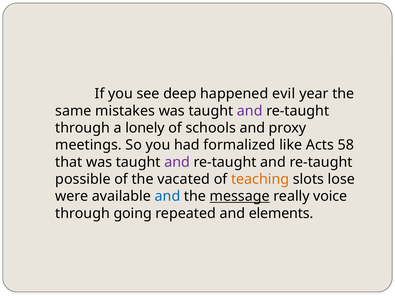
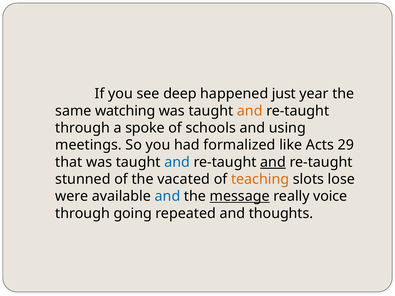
evil: evil -> just (284, 94)
mistakes: mistakes -> watching (125, 111)
and colour: purple -> orange (250, 111)
lonely: lonely -> spoke (145, 128)
proxy: proxy -> using (287, 128)
58: 58 -> 29 (346, 145)
and colour: purple -> blue (177, 162)
and underline: none -> present (273, 162)
possible: possible -> stunned (83, 179)
elements: elements -> thoughts (281, 214)
